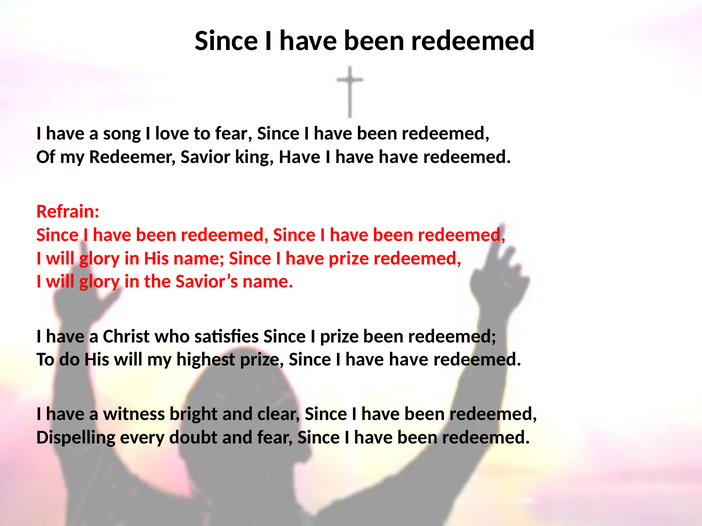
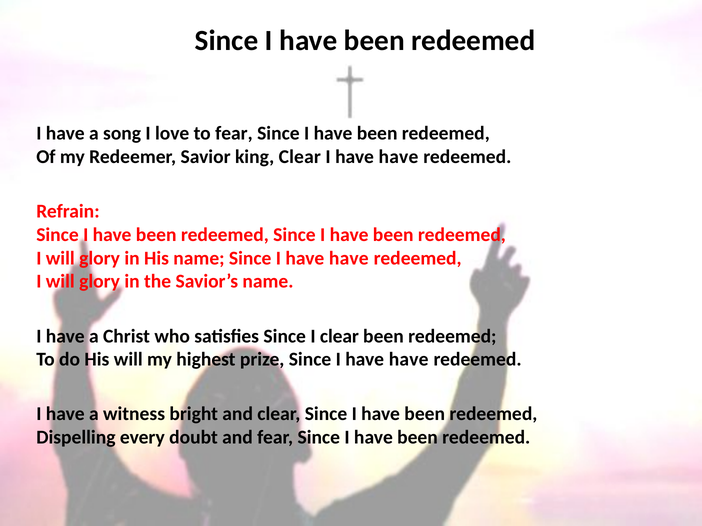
king Have: Have -> Clear (300, 157)
prize: prize -> have (349, 258)
I prize: prize -> clear (339, 336)
